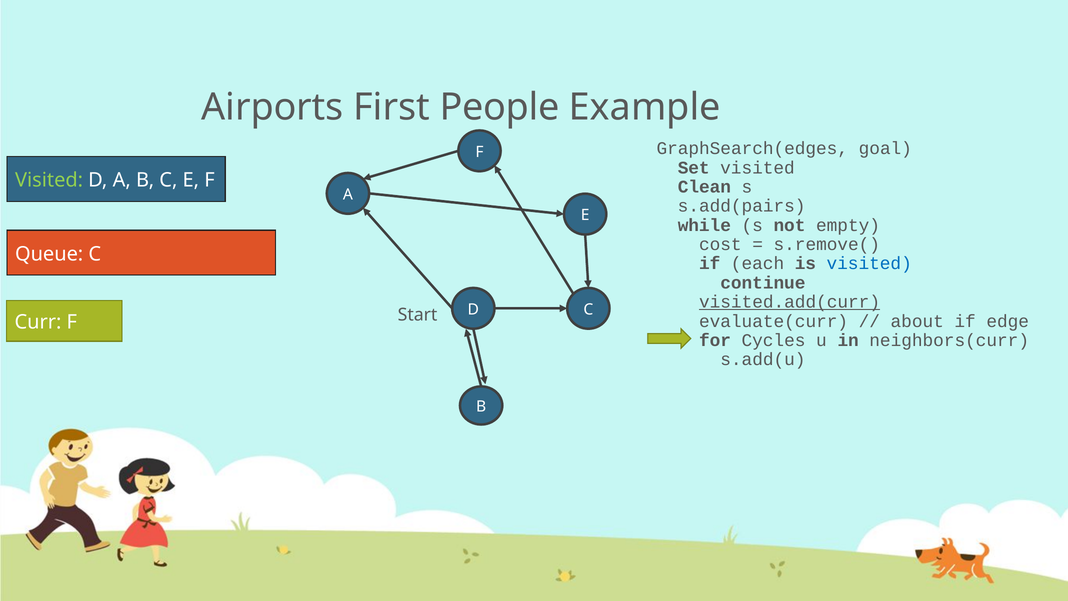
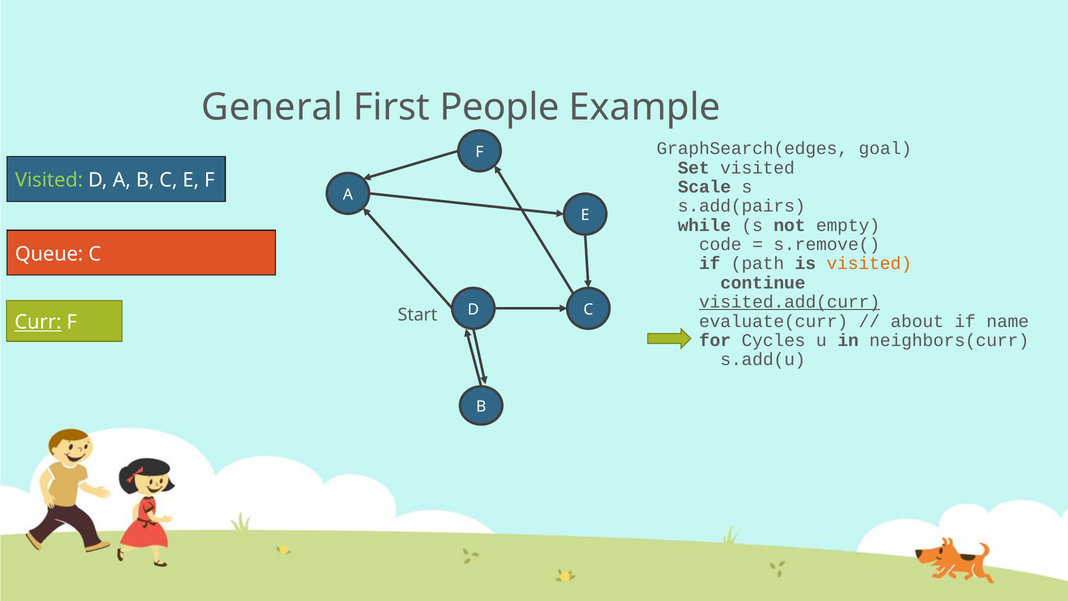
Airports: Airports -> General (272, 107)
Clean: Clean -> Scale (704, 187)
cost: cost -> code (720, 244)
each: each -> path (758, 264)
visited colour: blue -> orange (869, 264)
edge: edge -> name (1008, 321)
Curr underline: none -> present (38, 322)
